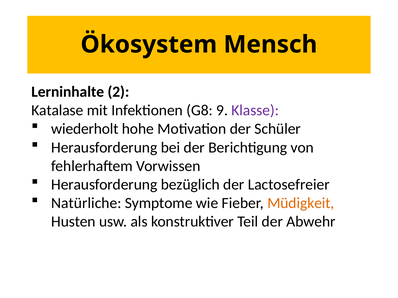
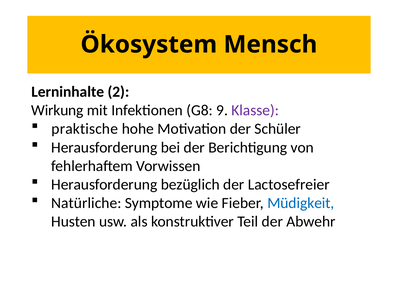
Katalase: Katalase -> Wirkung (57, 110)
wiederholt: wiederholt -> praktische (85, 129)
Müdigkeit colour: orange -> blue (301, 203)
